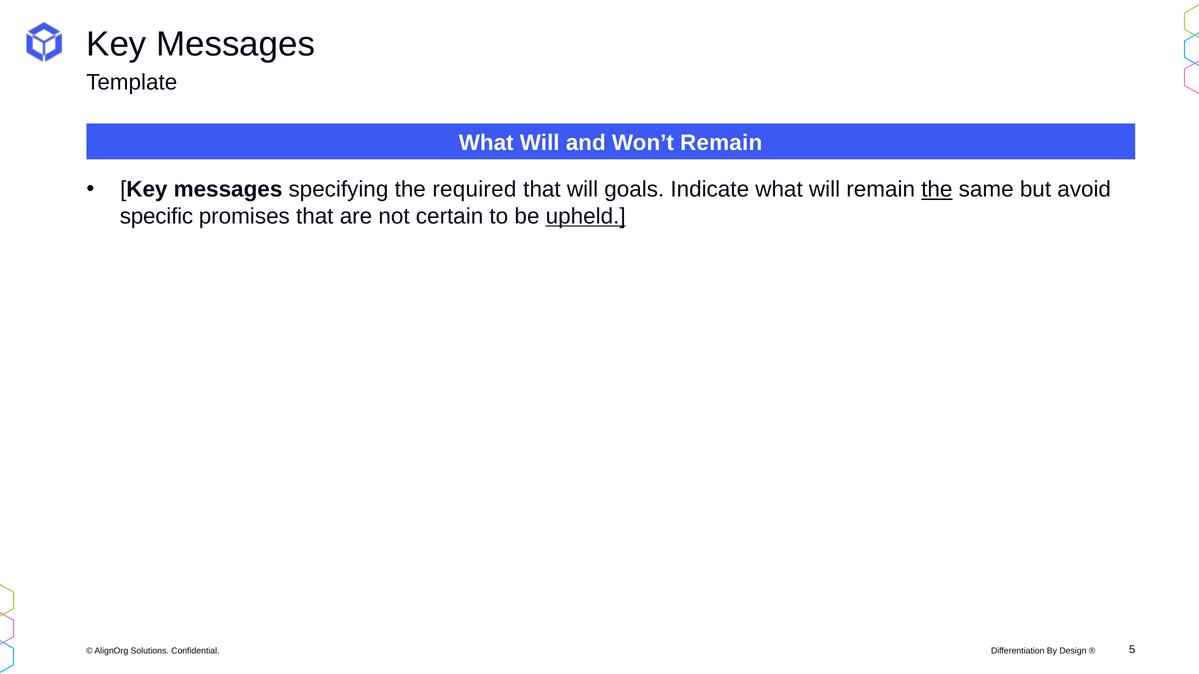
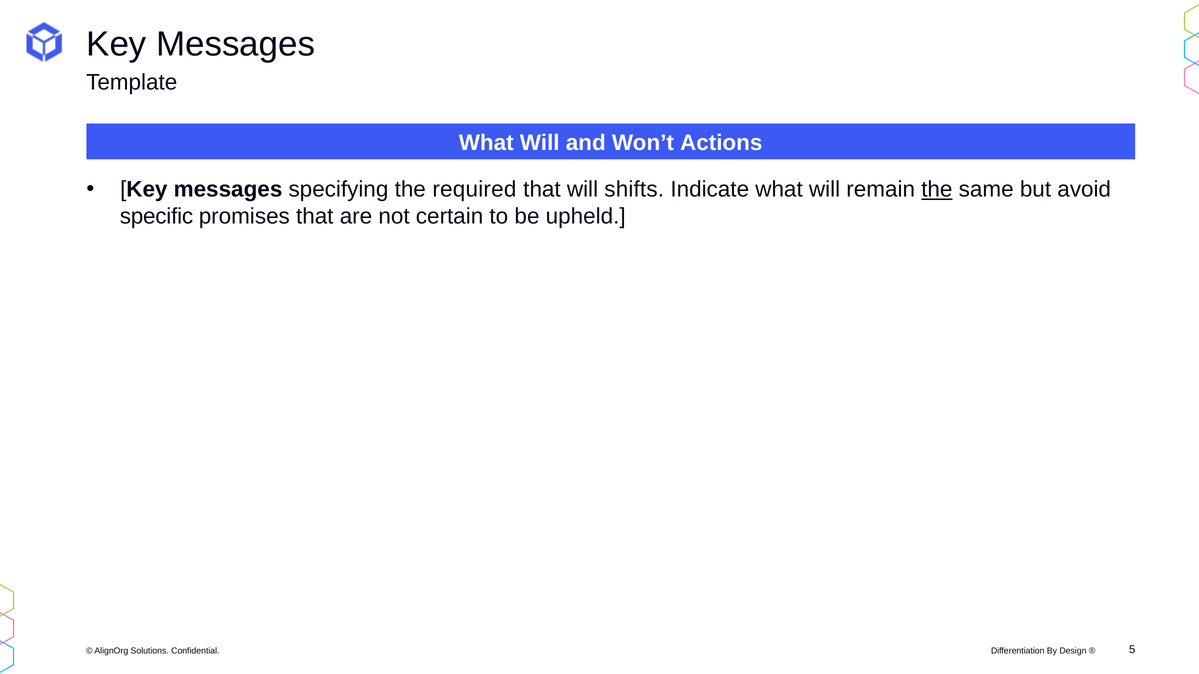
Won’t Remain: Remain -> Actions (721, 143)
goals: goals -> shifts (634, 190)
upheld underline: present -> none (586, 217)
